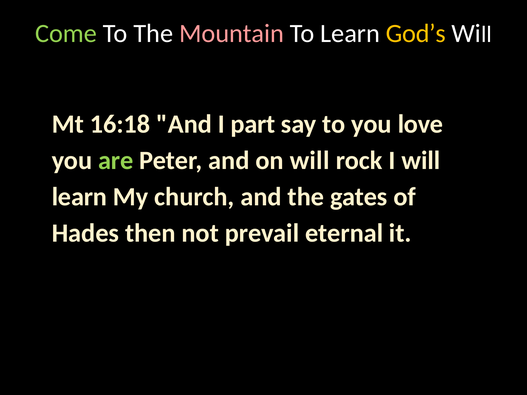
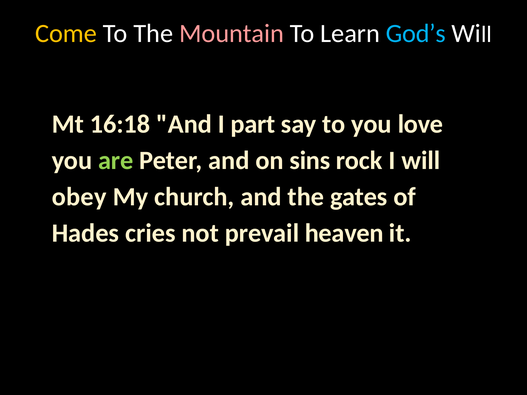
Come colour: light green -> yellow (66, 34)
God’s colour: yellow -> light blue (416, 34)
on will: will -> sins (310, 161)
learn: learn -> obey (79, 197)
then: then -> cries (150, 233)
eternal: eternal -> heaven (344, 233)
